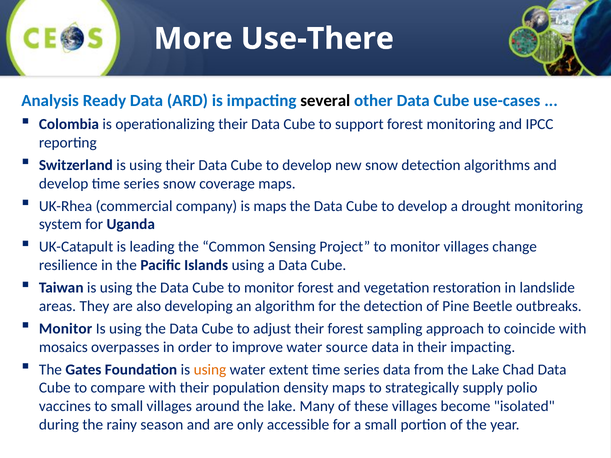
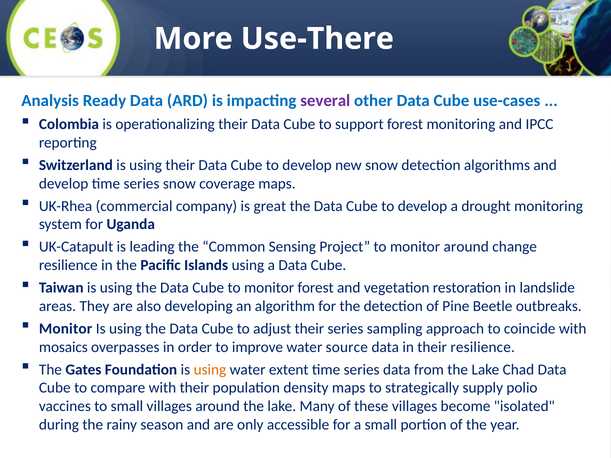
several colour: black -> purple (325, 101)
is maps: maps -> great (270, 206)
monitor villages: villages -> around (466, 247)
their forest: forest -> series (345, 329)
their impacting: impacting -> resilience (483, 347)
